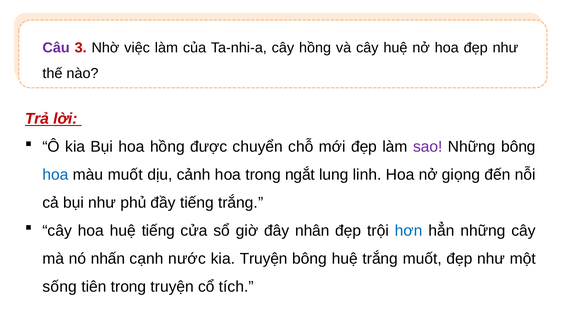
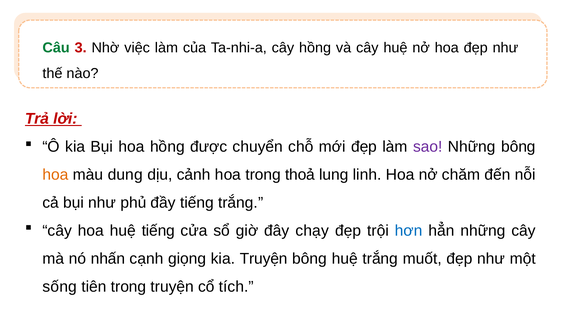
Câu colour: purple -> green (56, 48)
hoa colour: blue -> orange (55, 175)
màu muốt: muốt -> dung (125, 175)
ngắt: ngắt -> thoả (300, 175)
giọng: giọng -> chăm (461, 175)
nhân: nhân -> chạy (312, 231)
nước: nước -> giọng (187, 259)
